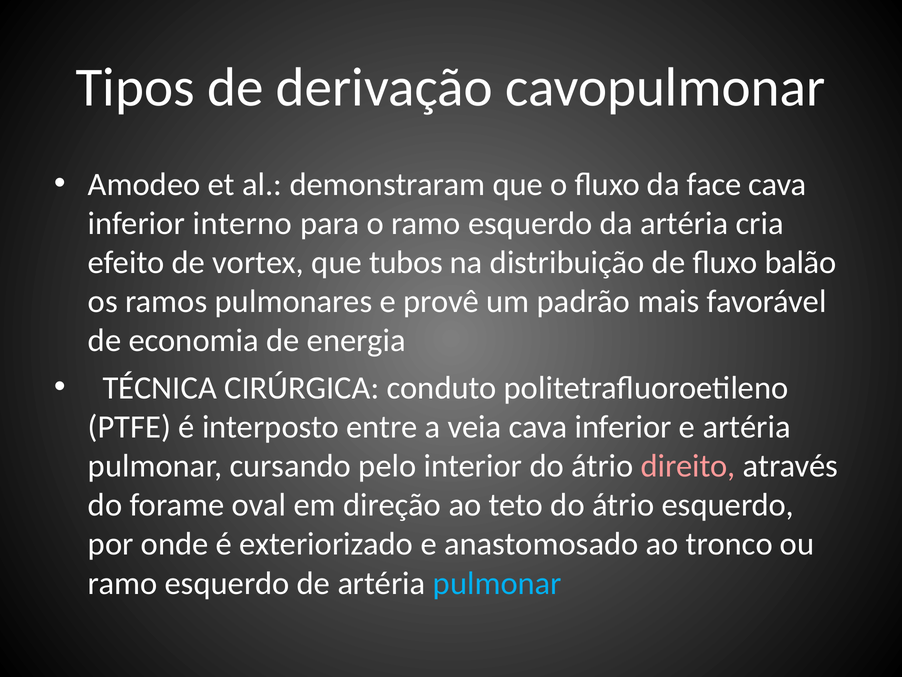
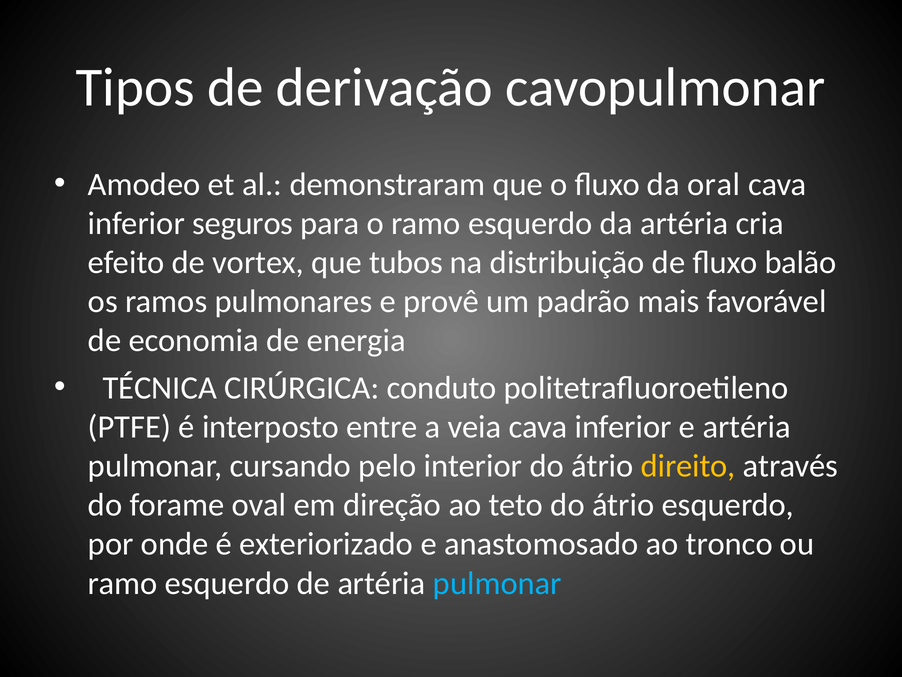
face: face -> oral (714, 184)
interno: interno -> seguros (243, 223)
direito colour: pink -> yellow (688, 466)
